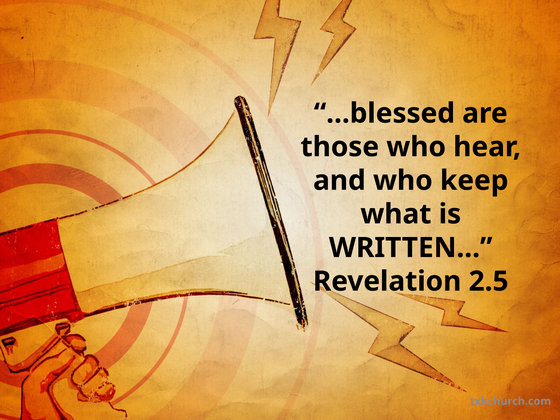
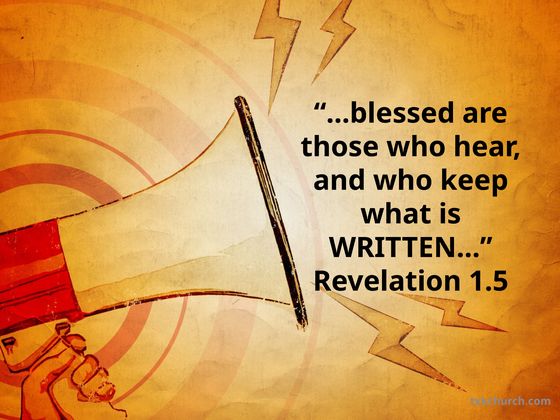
2.5: 2.5 -> 1.5 (489, 281)
